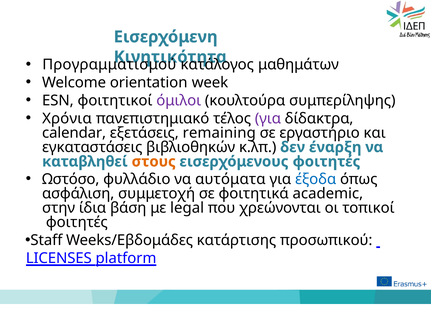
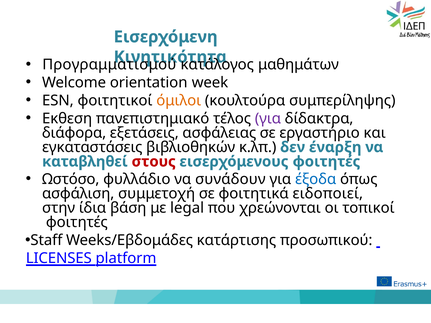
όμιλοι colour: purple -> orange (179, 101)
Χρόνια: Χρόνια -> Εκθεση (67, 119)
calendar: calendar -> διάφορα (74, 133)
remaining: remaining -> ασφάλειας (219, 133)
στους colour: orange -> red (154, 162)
αυτόματα: αυτόματα -> συνάδουν (230, 179)
academic: academic -> ειδοποιεί (328, 194)
